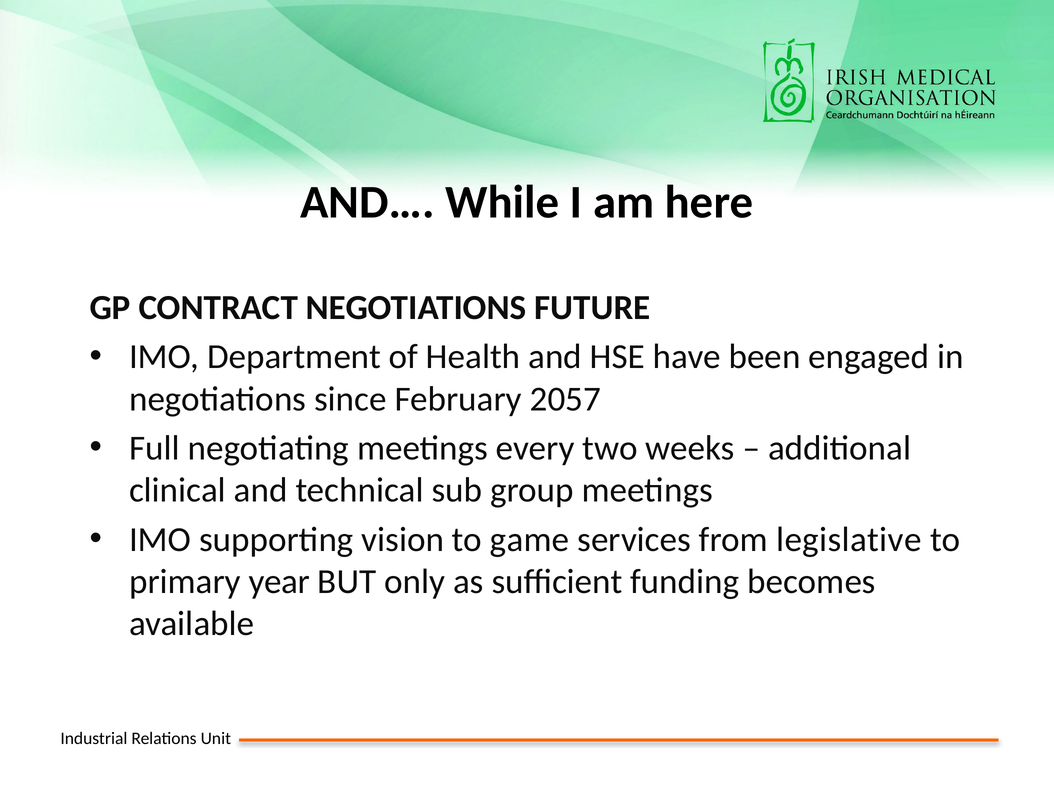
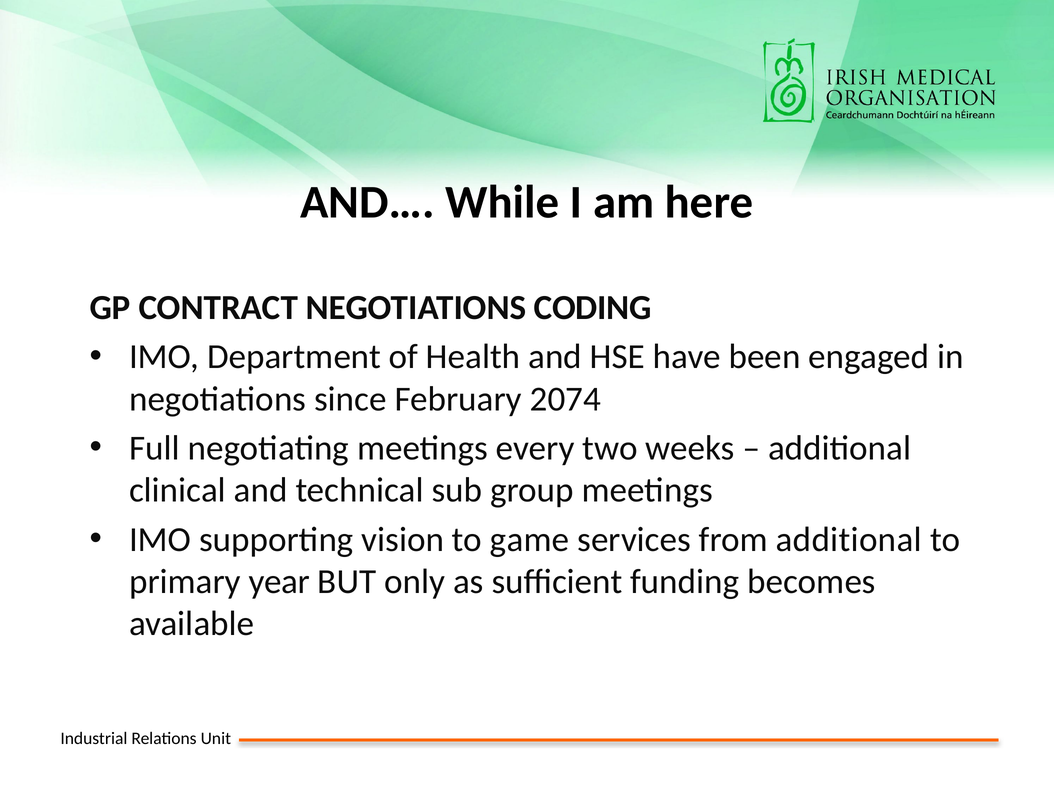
FUTURE: FUTURE -> CODING (593, 308)
2057: 2057 -> 2074 (565, 399)
from legislative: legislative -> additional (849, 540)
